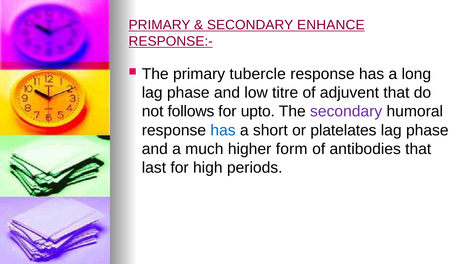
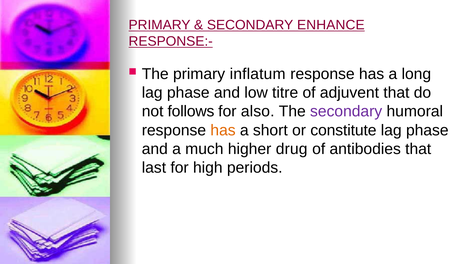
tubercle: tubercle -> inflatum (258, 74)
upto: upto -> also (258, 111)
has colour: blue -> orange (223, 130)
platelates: platelates -> constitute (343, 130)
form: form -> drug (292, 149)
